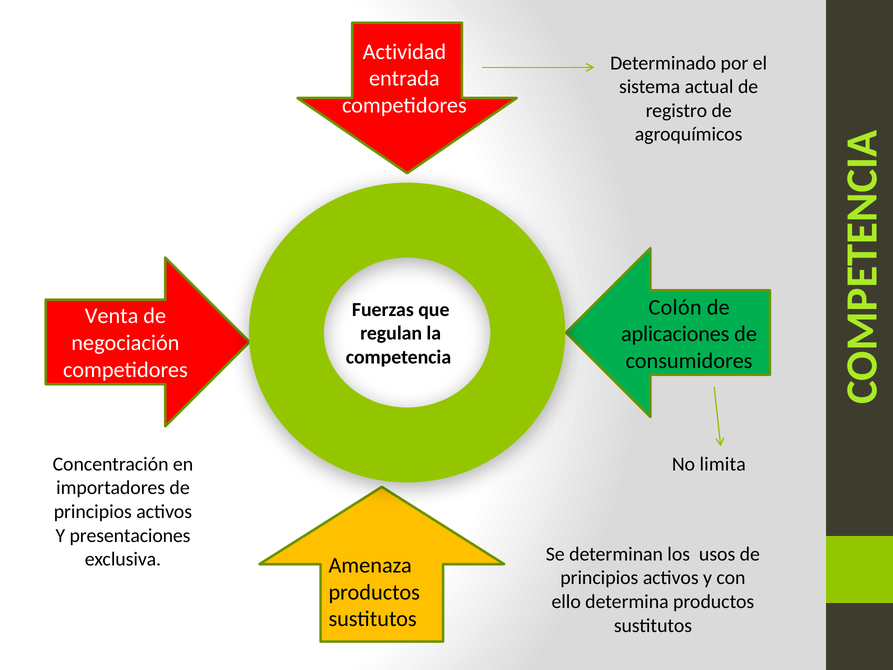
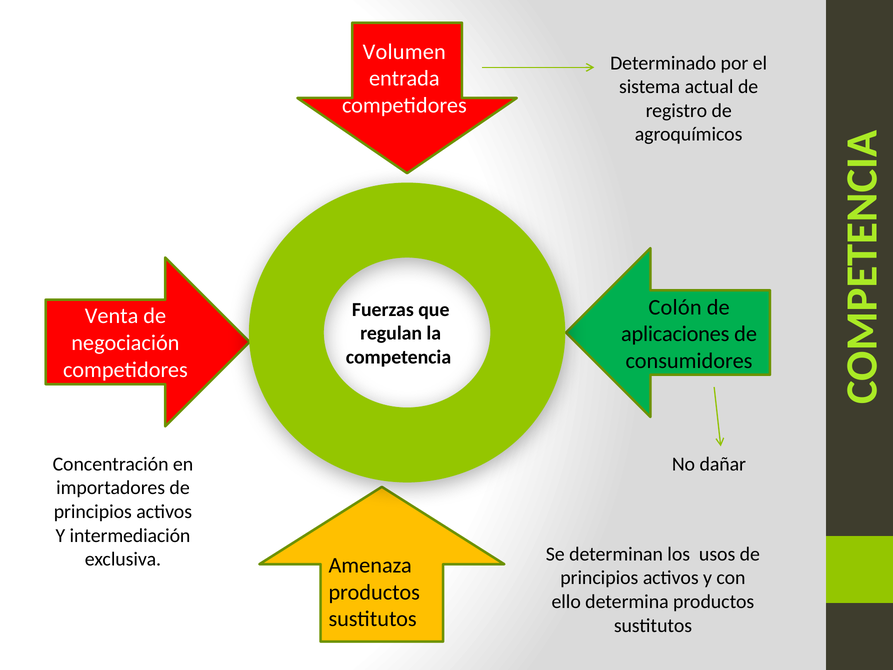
Actividad: Actividad -> Volumen (404, 52)
limita: limita -> dañar (723, 464)
presentaciones: presentaciones -> intermediación (130, 535)
